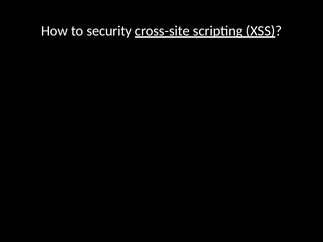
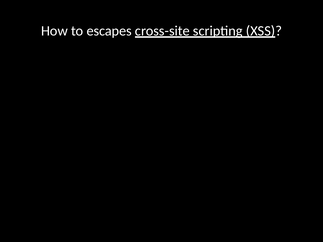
security: security -> escapes (109, 31)
